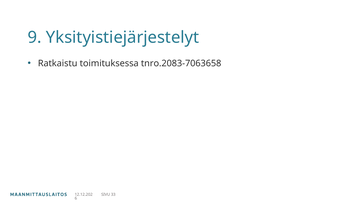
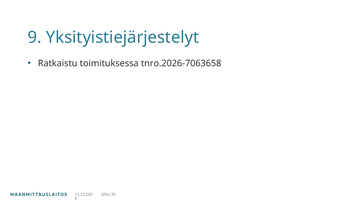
tnro.2083-7063658: tnro.2083-7063658 -> tnro.2026-7063658 (181, 63)
